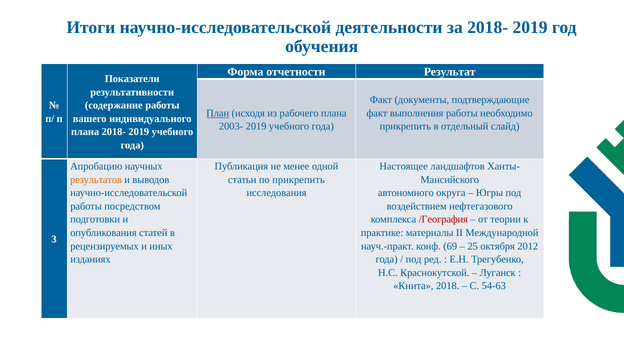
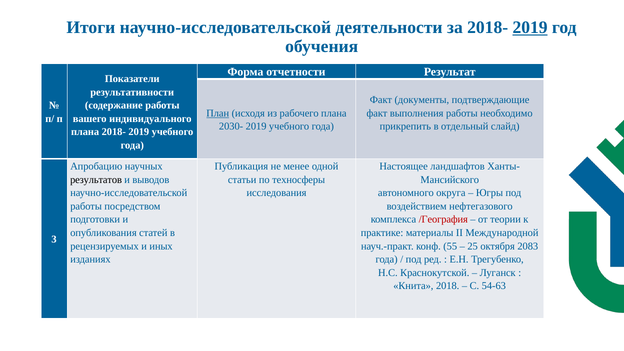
2019 underline: none -> present (530, 27)
2003-: 2003- -> 2030- (231, 127)
результатов colour: orange -> black (96, 180)
по прикрепить: прикрепить -> техносферы (299, 180)
69: 69 -> 55 (450, 246)
2012: 2012 -> 2083 (528, 246)
